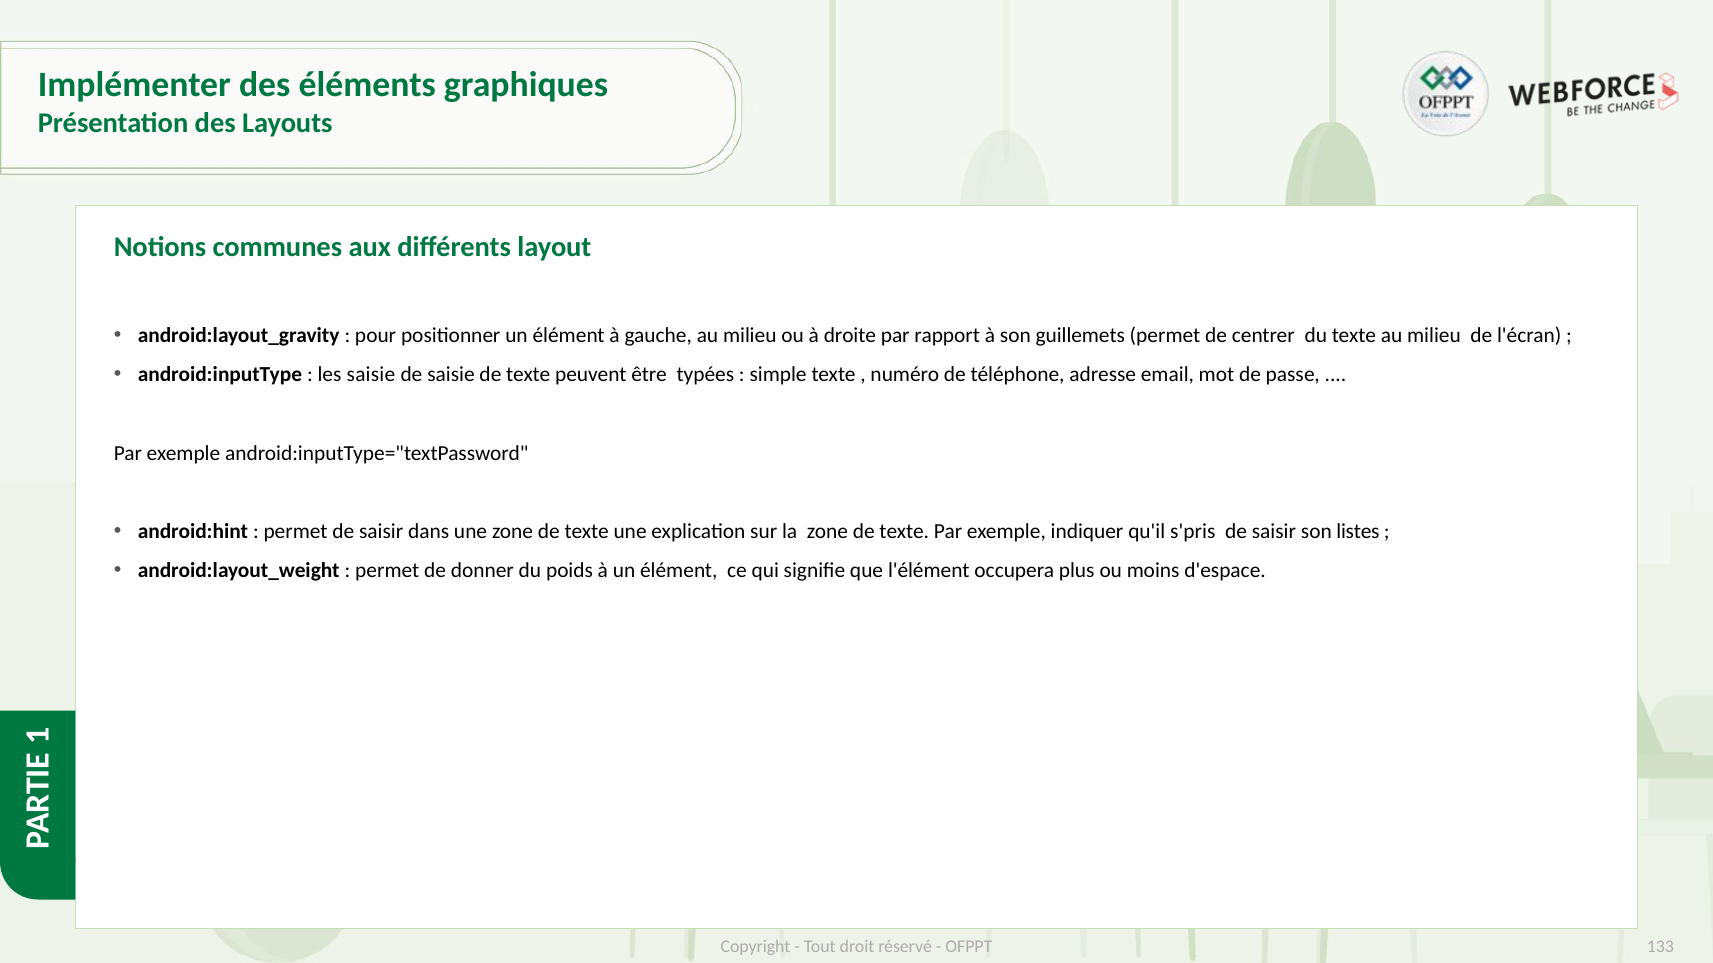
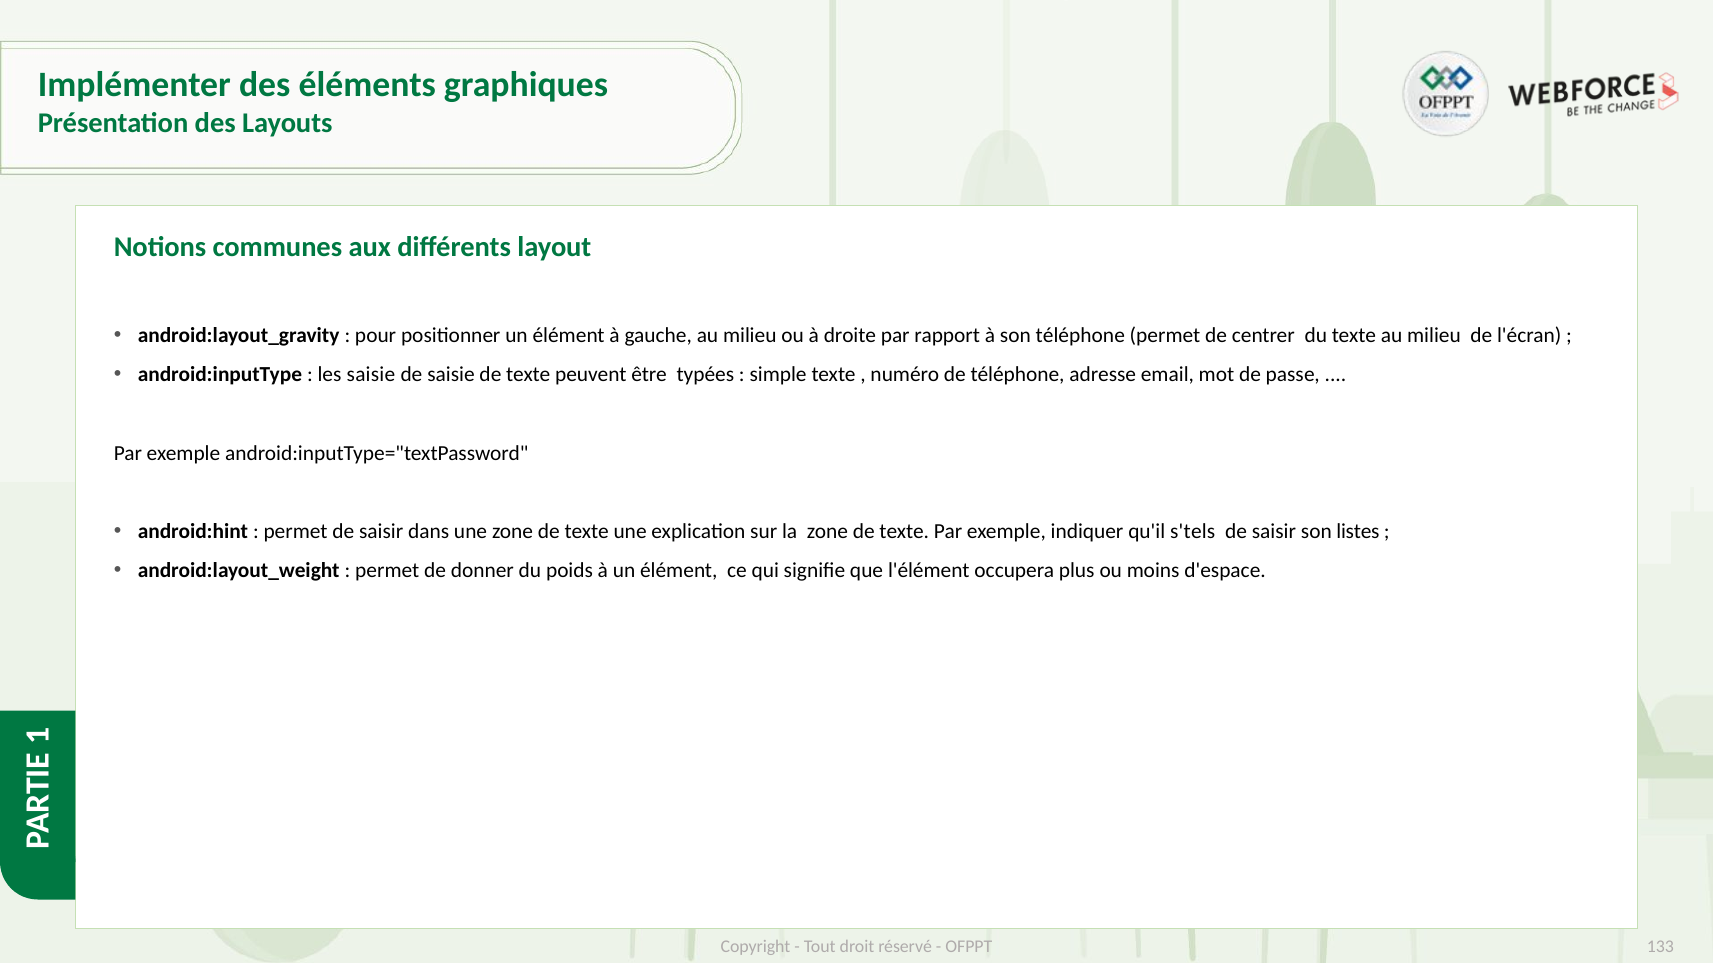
son guillemets: guillemets -> téléphone (1080, 336)
s'pris: s'pris -> s'tels (1193, 532)
